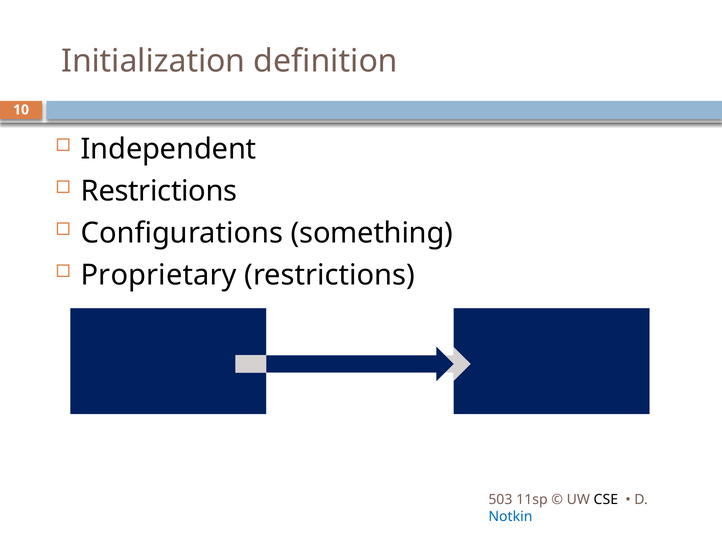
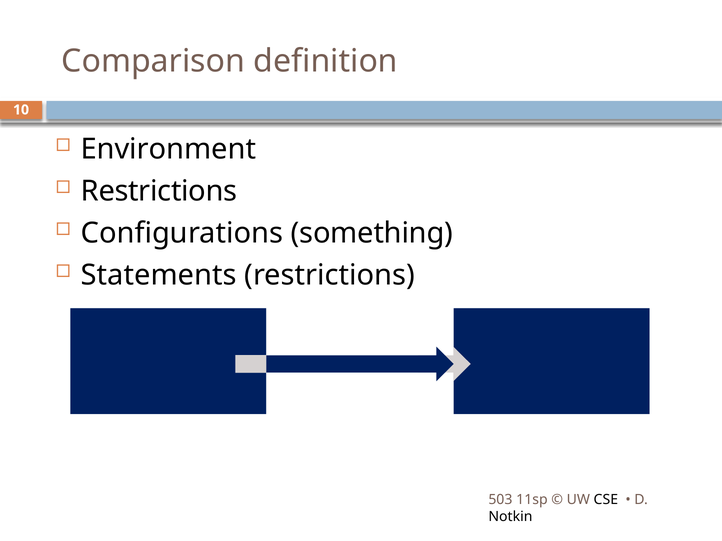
Initialization: Initialization -> Comparison (153, 61)
Independent: Independent -> Environment (168, 149)
Proprietary: Proprietary -> Statements (159, 275)
Notkin colour: blue -> black (510, 517)
